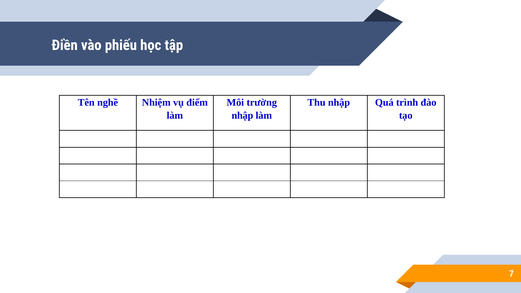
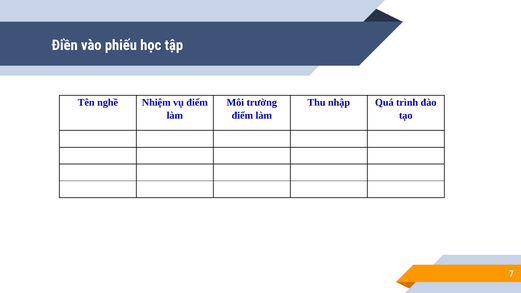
nhập: nhập -> điểm (242, 116)
